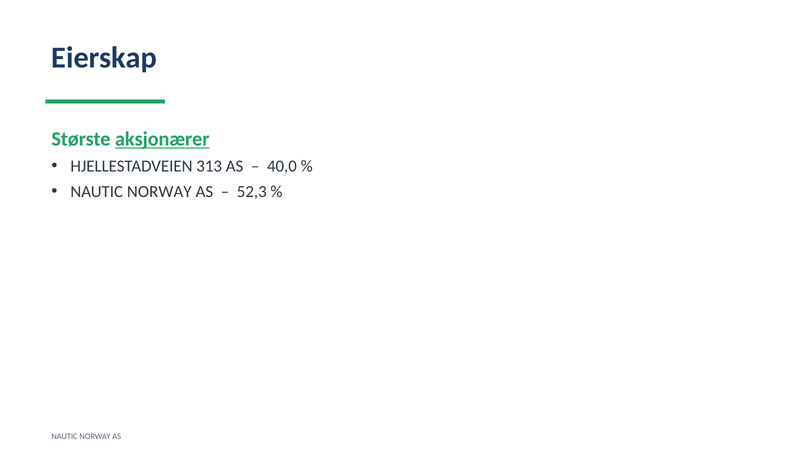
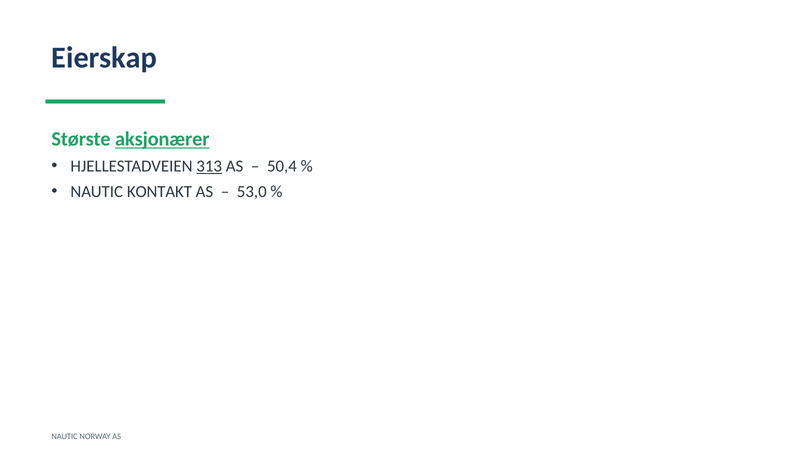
313 underline: none -> present (209, 166)
40,0: 40,0 -> 50,4 (282, 166)
NORWAY: NORWAY -> KONTAKT (159, 192)
52,3: 52,3 -> 53,0 (252, 192)
